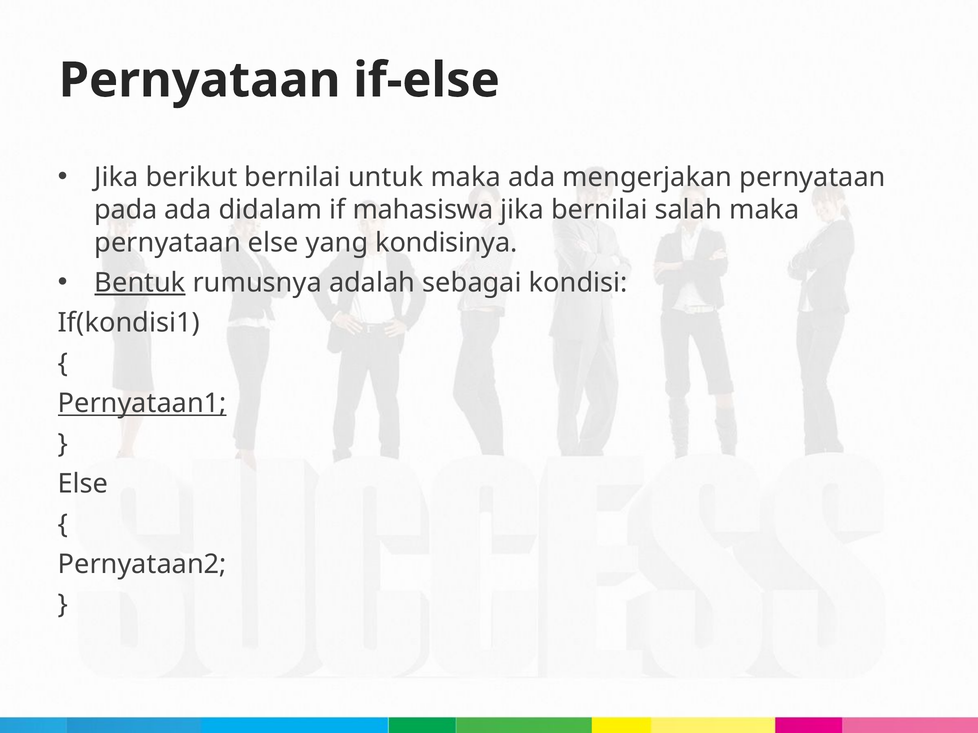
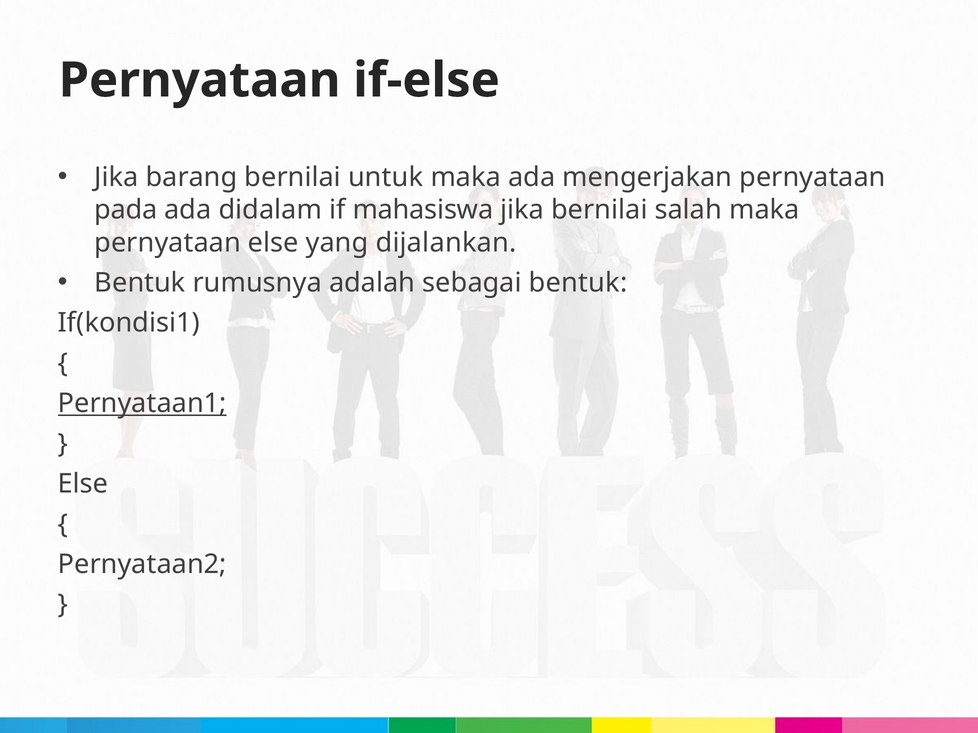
berikut: berikut -> barang (192, 178)
kondisinya: kondisinya -> dijalankan (446, 243)
Bentuk underline: present -> none (140, 283)
sebagai kondisi: kondisi -> bentuk (578, 283)
